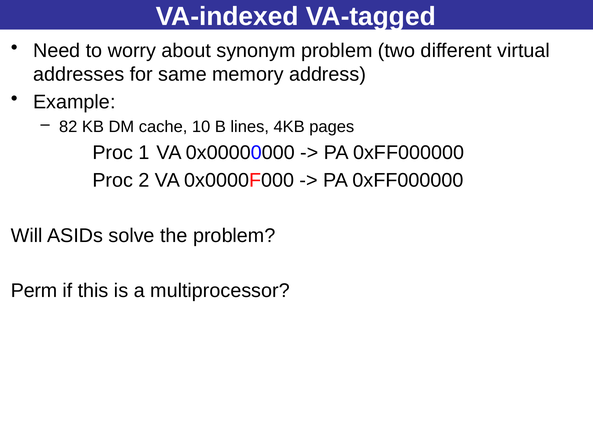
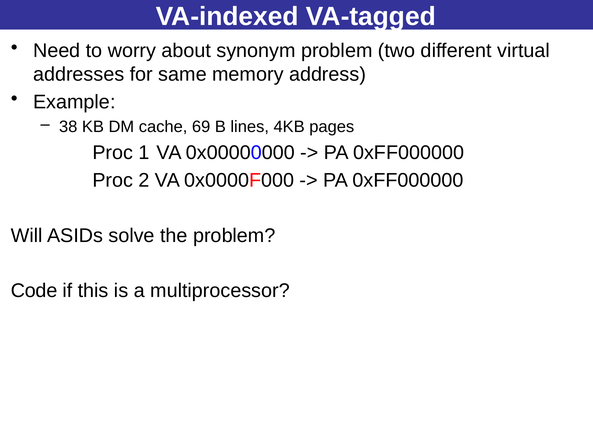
82: 82 -> 38 (68, 127)
10: 10 -> 69 (201, 127)
Perm: Perm -> Code (34, 291)
